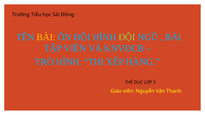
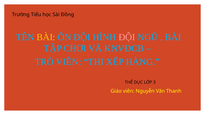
ĐỘI colour: light green -> pink (127, 37)
TẬP VIÊN: VIÊN -> CHƠI (75, 49)
TRÒ HÌNH: HÌNH -> VIÊN (69, 62)
